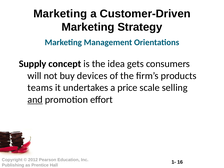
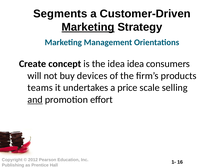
Marketing: Marketing -> Segments (60, 14)
Marketing underline: none -> present (88, 27)
Supply: Supply -> Create (33, 64)
idea gets: gets -> idea (135, 64)
